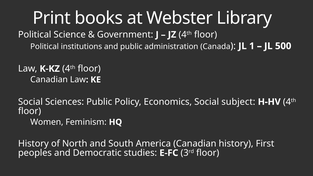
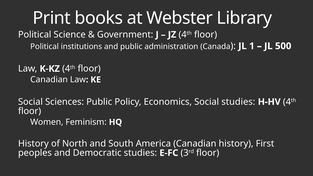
Social subject: subject -> studies (238, 102)
